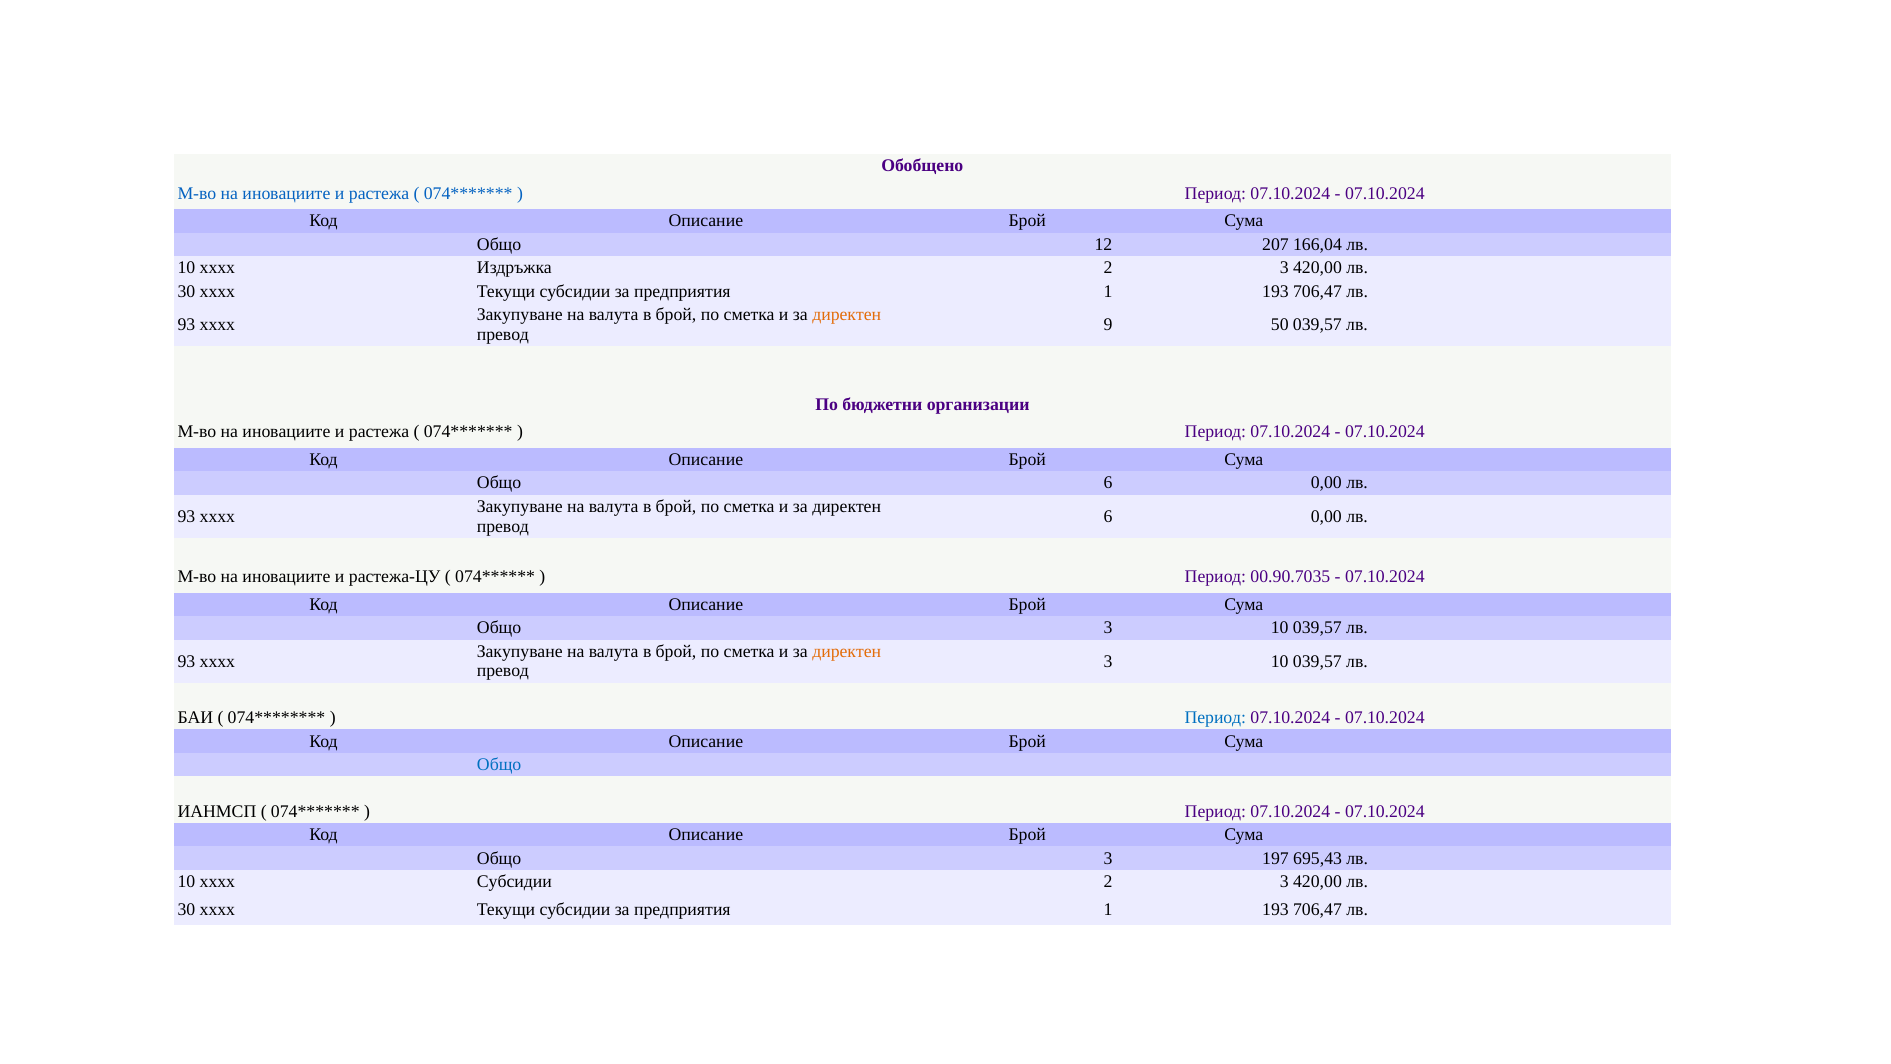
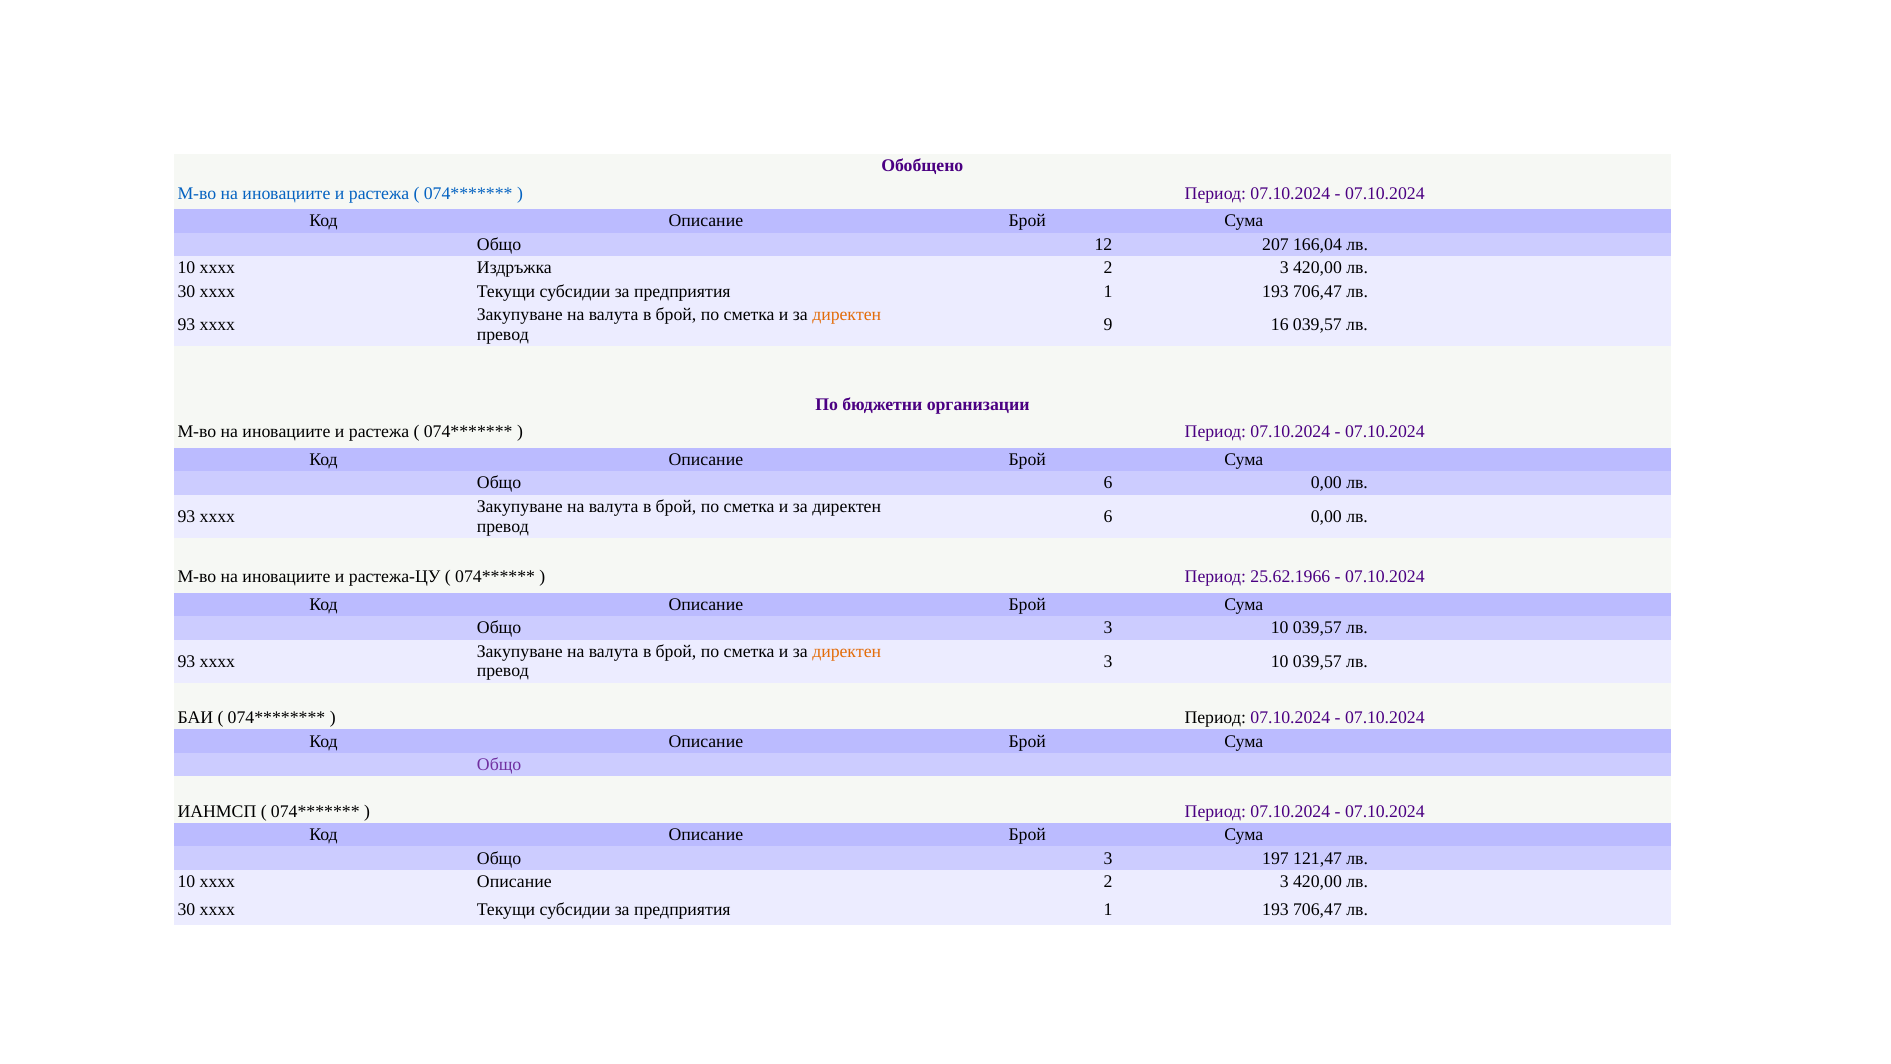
50: 50 -> 16 (1280, 324)
00.90.7035: 00.90.7035 -> 25.62.1966 (1290, 577)
Период colour: blue -> black (1215, 718)
Общо colour: blue -> purple (499, 764)
695,43: 695,43 -> 121,47 (1318, 858)
xxxx Субсидии: Субсидии -> Описание (514, 881)
